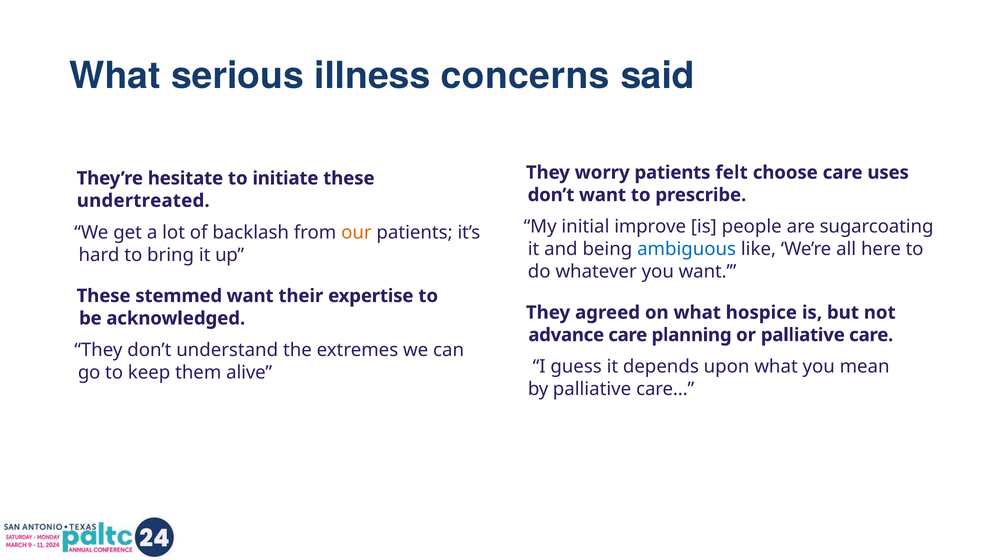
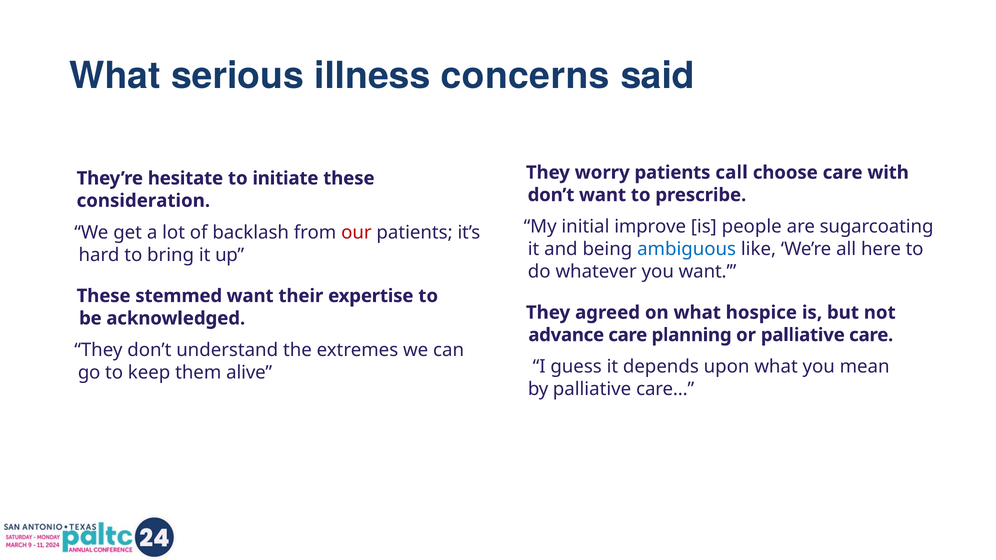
felt: felt -> call (732, 173)
uses: uses -> with (888, 173)
undertreated: undertreated -> consideration (143, 201)
our colour: orange -> red (356, 233)
